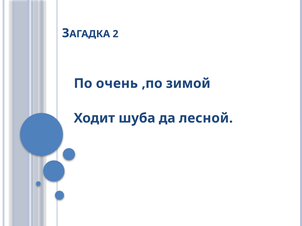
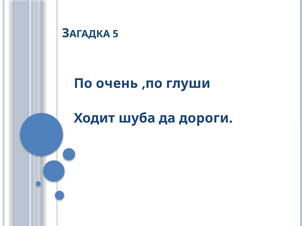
2: 2 -> 5 (116, 34)
зимой: зимой -> глуши (188, 84)
лесной: лесной -> дороги (206, 118)
